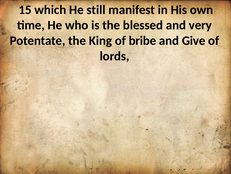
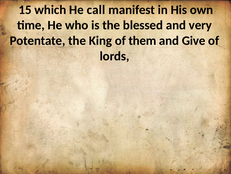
still: still -> call (96, 10)
bribe: bribe -> them (142, 41)
